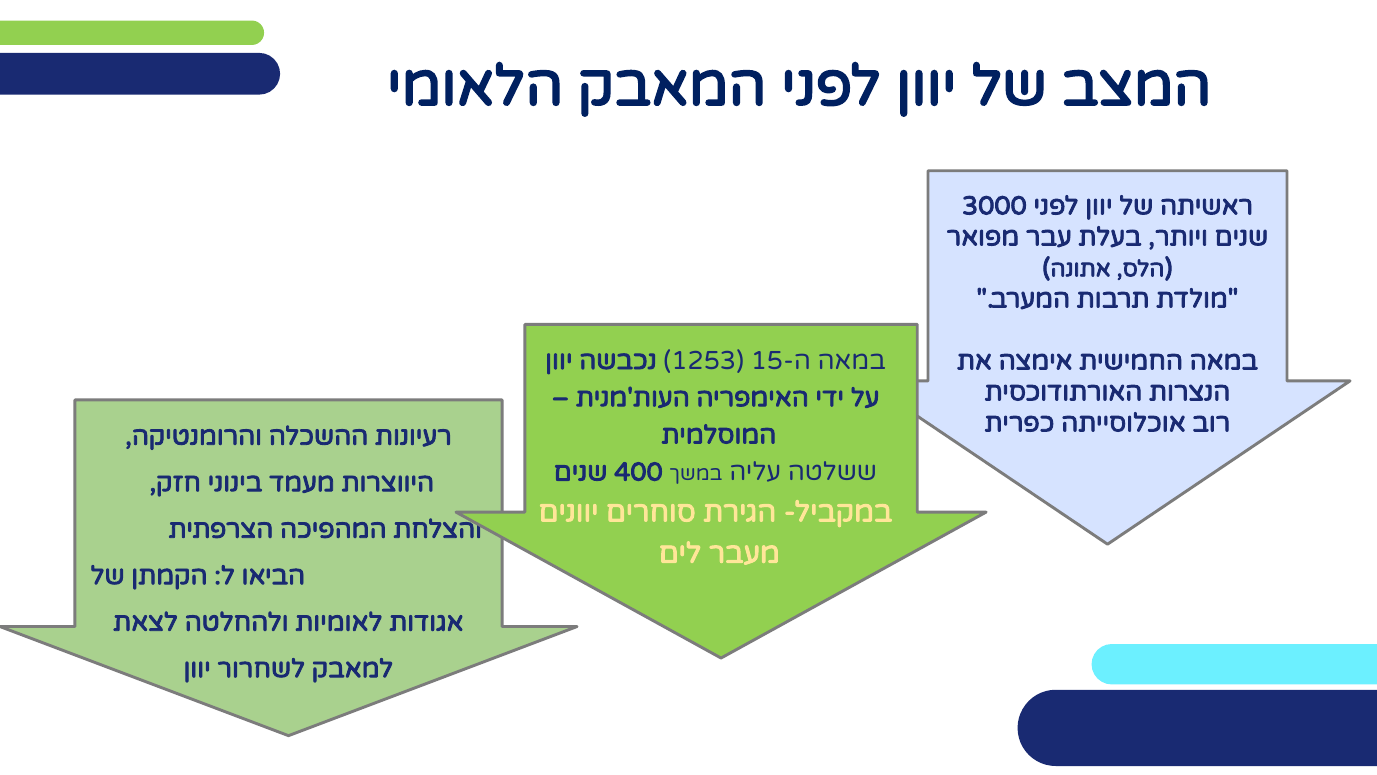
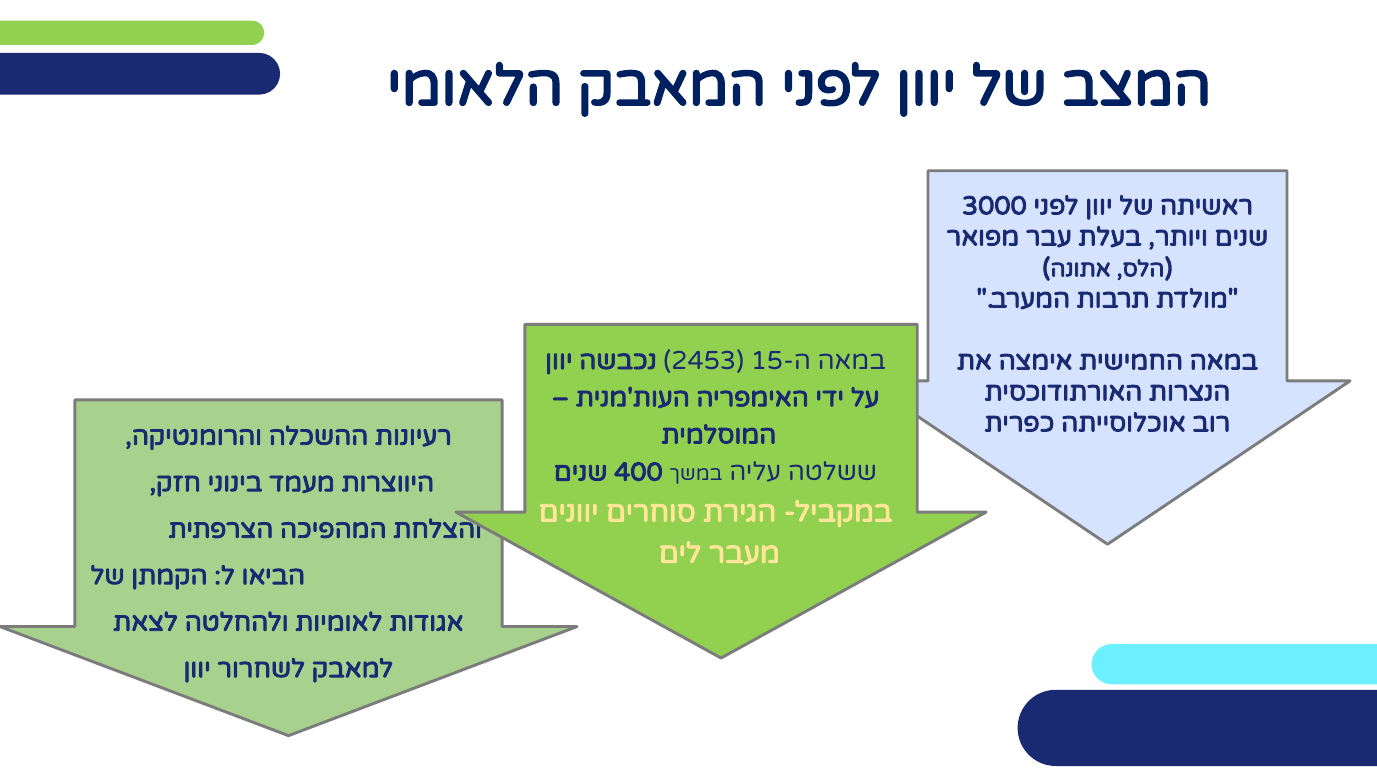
1253: 1253 -> 2453 (704, 360)
